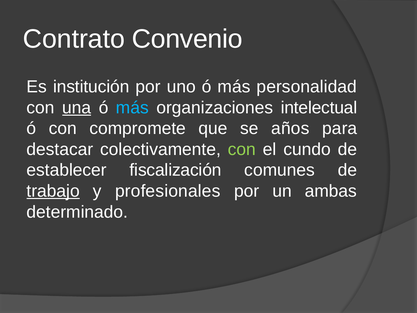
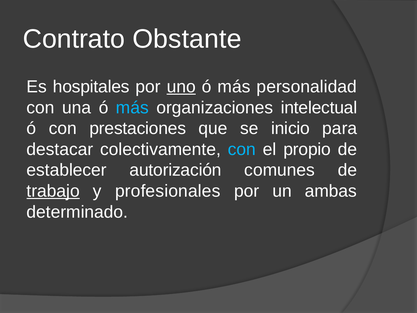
Convenio: Convenio -> Obstante (187, 39)
institución: institución -> hospitales (91, 87)
uno underline: none -> present (181, 87)
una underline: present -> none (77, 108)
compromete: compromete -> prestaciones (138, 128)
años: años -> inicio (291, 128)
con colour: light green -> light blue (242, 149)
cundo: cundo -> propio (307, 149)
fiscalización: fiscalización -> autorización (176, 170)
